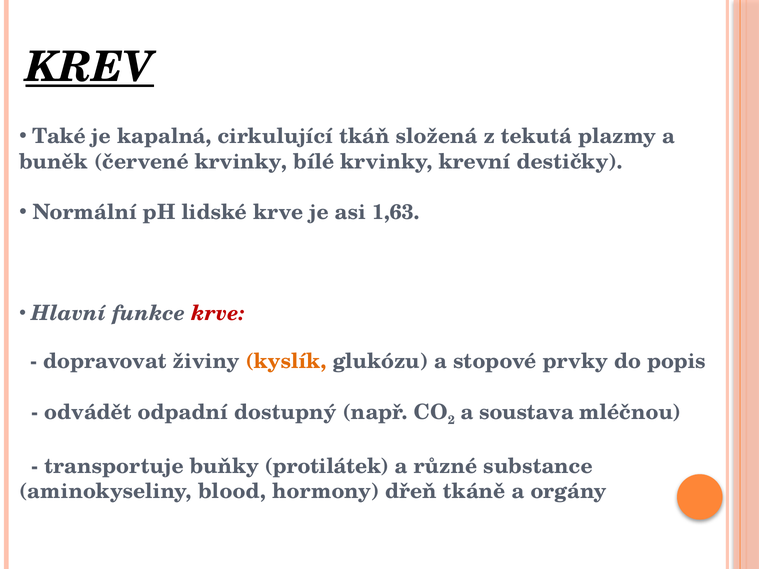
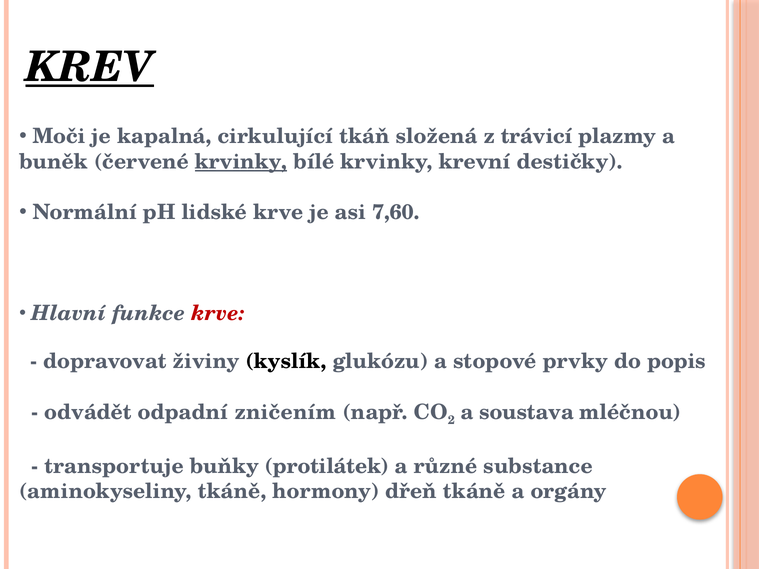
Také: Také -> Moči (59, 136)
tekutá: tekutá -> trávicí (537, 136)
krvinky underline: none -> present (241, 162)
1,63: 1,63 -> 7,60 (396, 212)
kyslík colour: orange -> black (286, 362)
dostupný: dostupný -> zničením (285, 412)
aminokyseliny blood: blood -> tkáně (232, 492)
